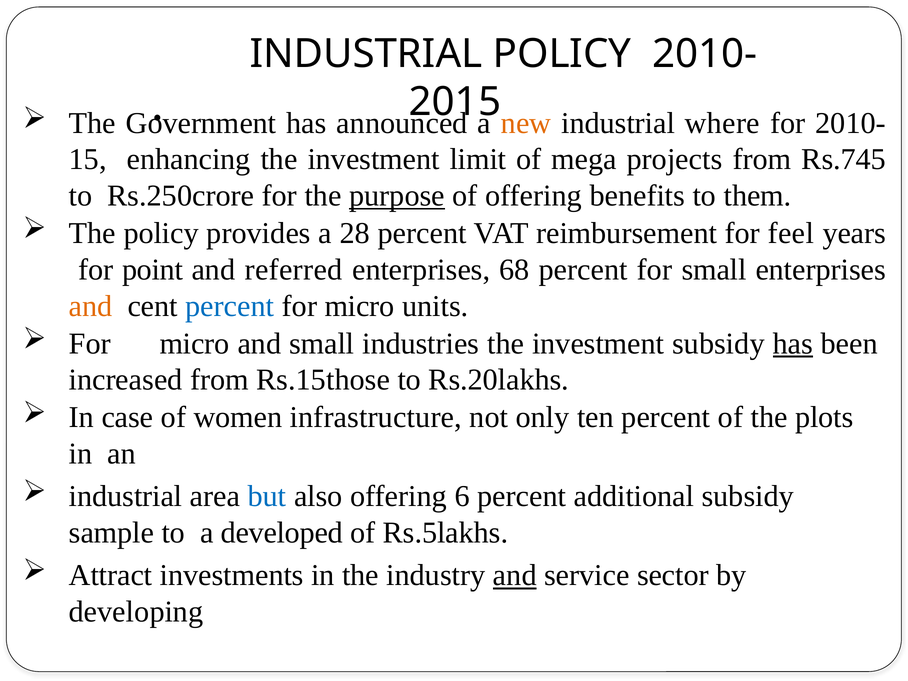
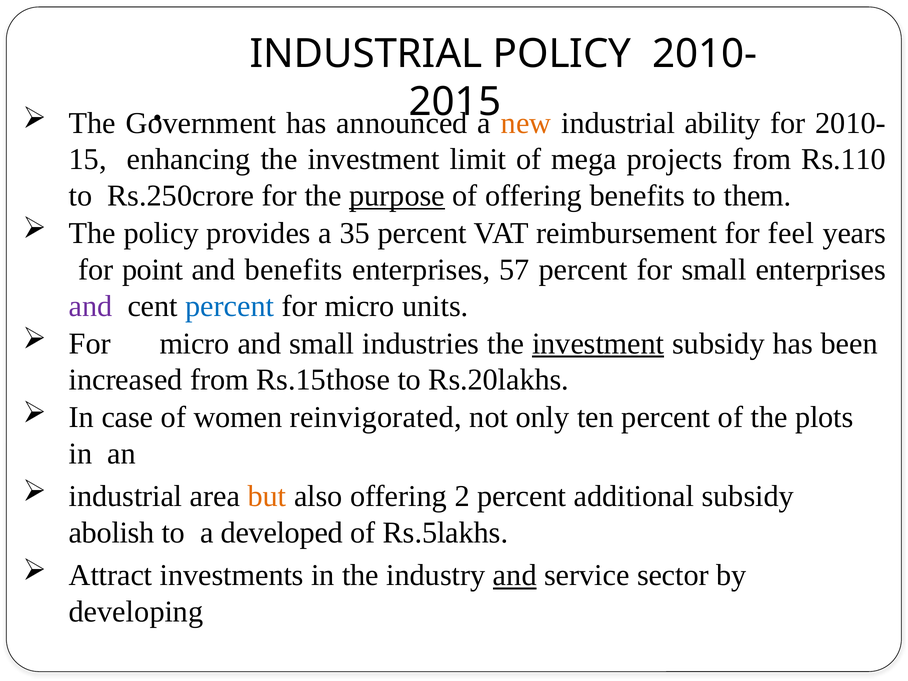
where: where -> ability (723, 123)
Rs.745: Rs.745 -> Rs.110 (844, 159)
28: 28 -> 35 (355, 233)
and referred: referred -> benefits (294, 270)
68: 68 -> 57 (514, 270)
and colour: orange -> purple (91, 306)
investment underline: none -> present (598, 344)
has underline: present -> none (793, 344)
infrastructure: infrastructure -> reinvigorated (376, 417)
but colour: blue -> orange (267, 496)
6: 6 -> 2 (462, 496)
sample: sample -> abolish (112, 533)
